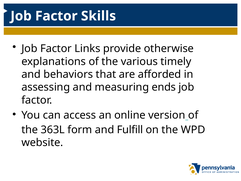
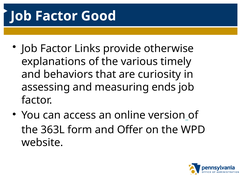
Skills: Skills -> Good (99, 16)
afforded: afforded -> curiosity (160, 74)
Fulfill: Fulfill -> Offer (130, 130)
